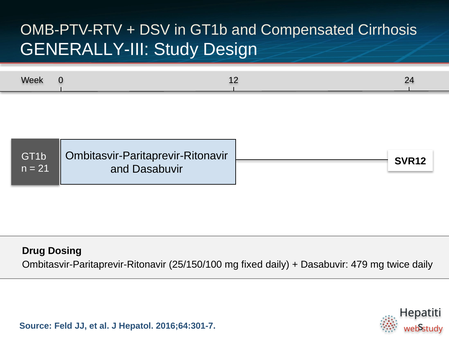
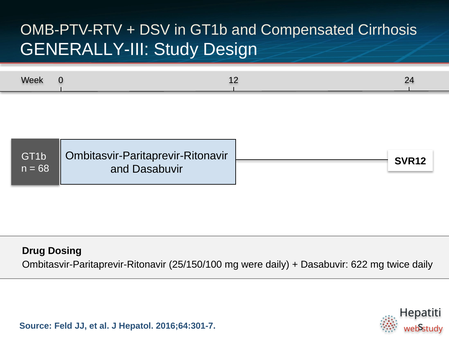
21: 21 -> 68 (44, 168)
fixed: fixed -> were (252, 264)
479: 479 -> 622 (359, 264)
